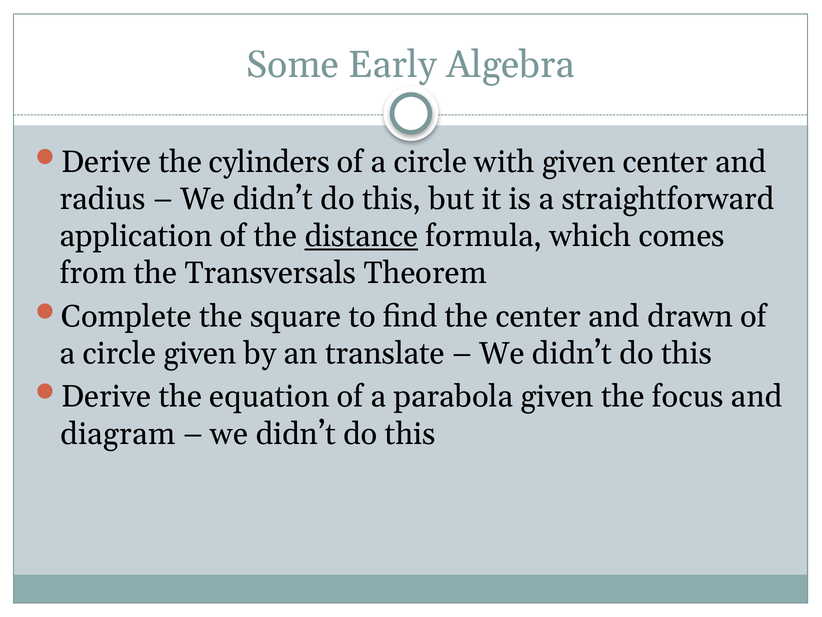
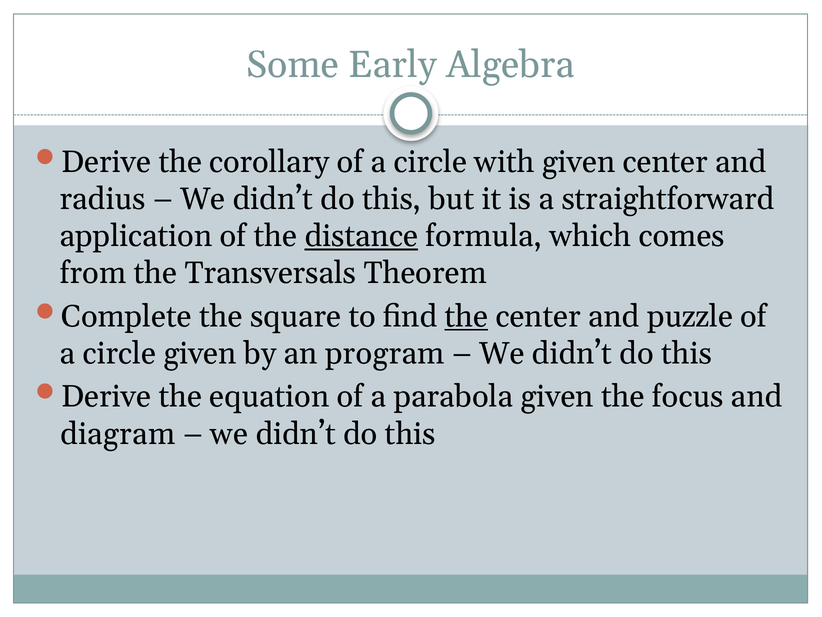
cylinders: cylinders -> corollary (269, 162)
the underline: none -> present (466, 316)
drawn: drawn -> puzzle (690, 316)
translate: translate -> program (385, 353)
